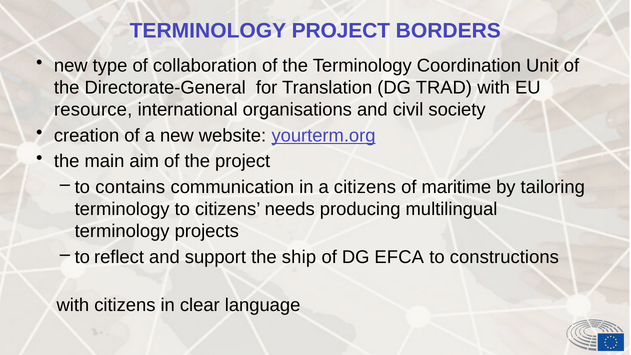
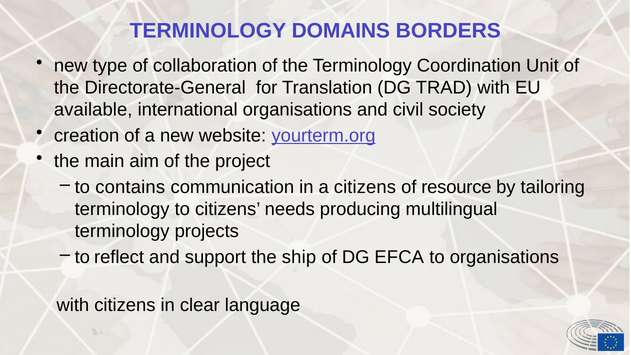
TERMINOLOGY PROJECT: PROJECT -> DOMAINS (341, 31)
resource: resource -> available (93, 110)
maritime: maritime -> resource (456, 187)
to constructions: constructions -> organisations (504, 257)
